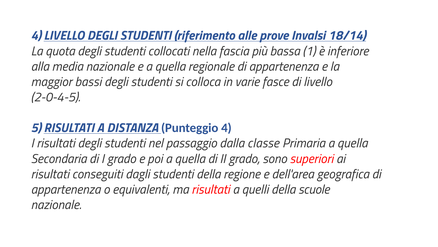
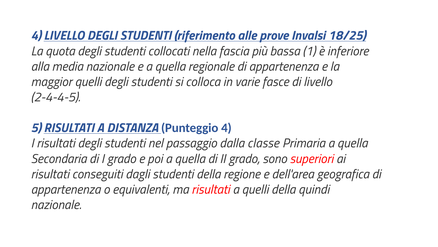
18/14: 18/14 -> 18/25 (347, 36)
maggior bassi: bassi -> quelli (88, 82)
2-0-4-5: 2-0-4-5 -> 2-4-4-5 (56, 97)
scuole: scuole -> quindi (314, 189)
